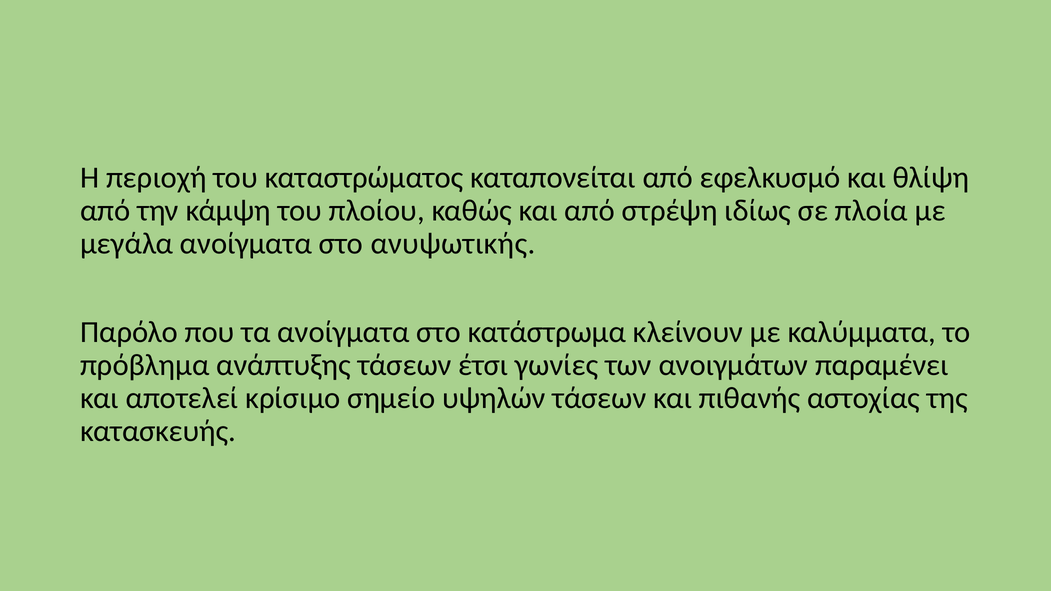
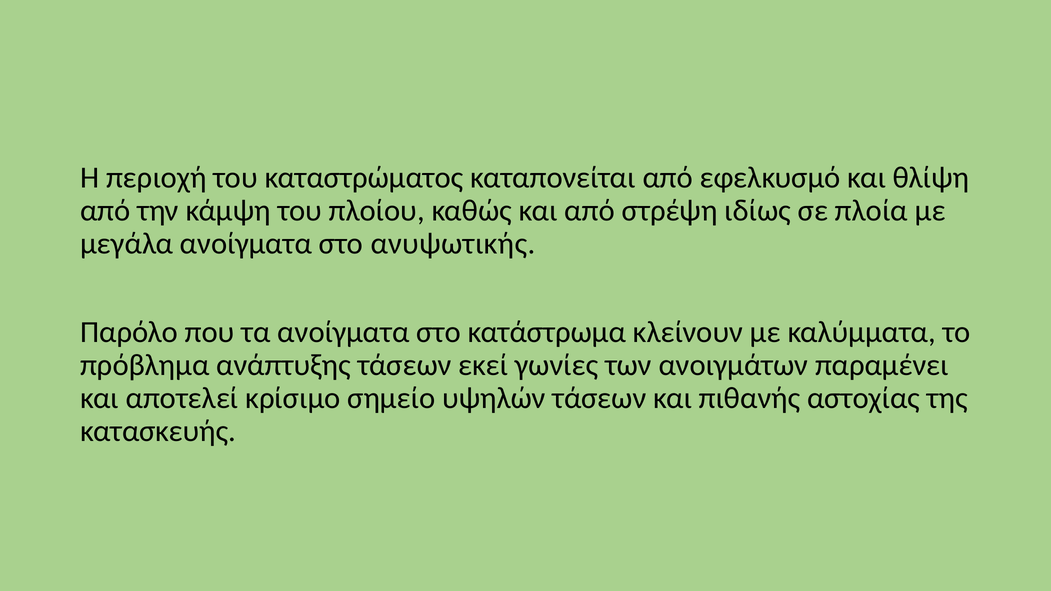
έτσι: έτσι -> εκεί (483, 365)
